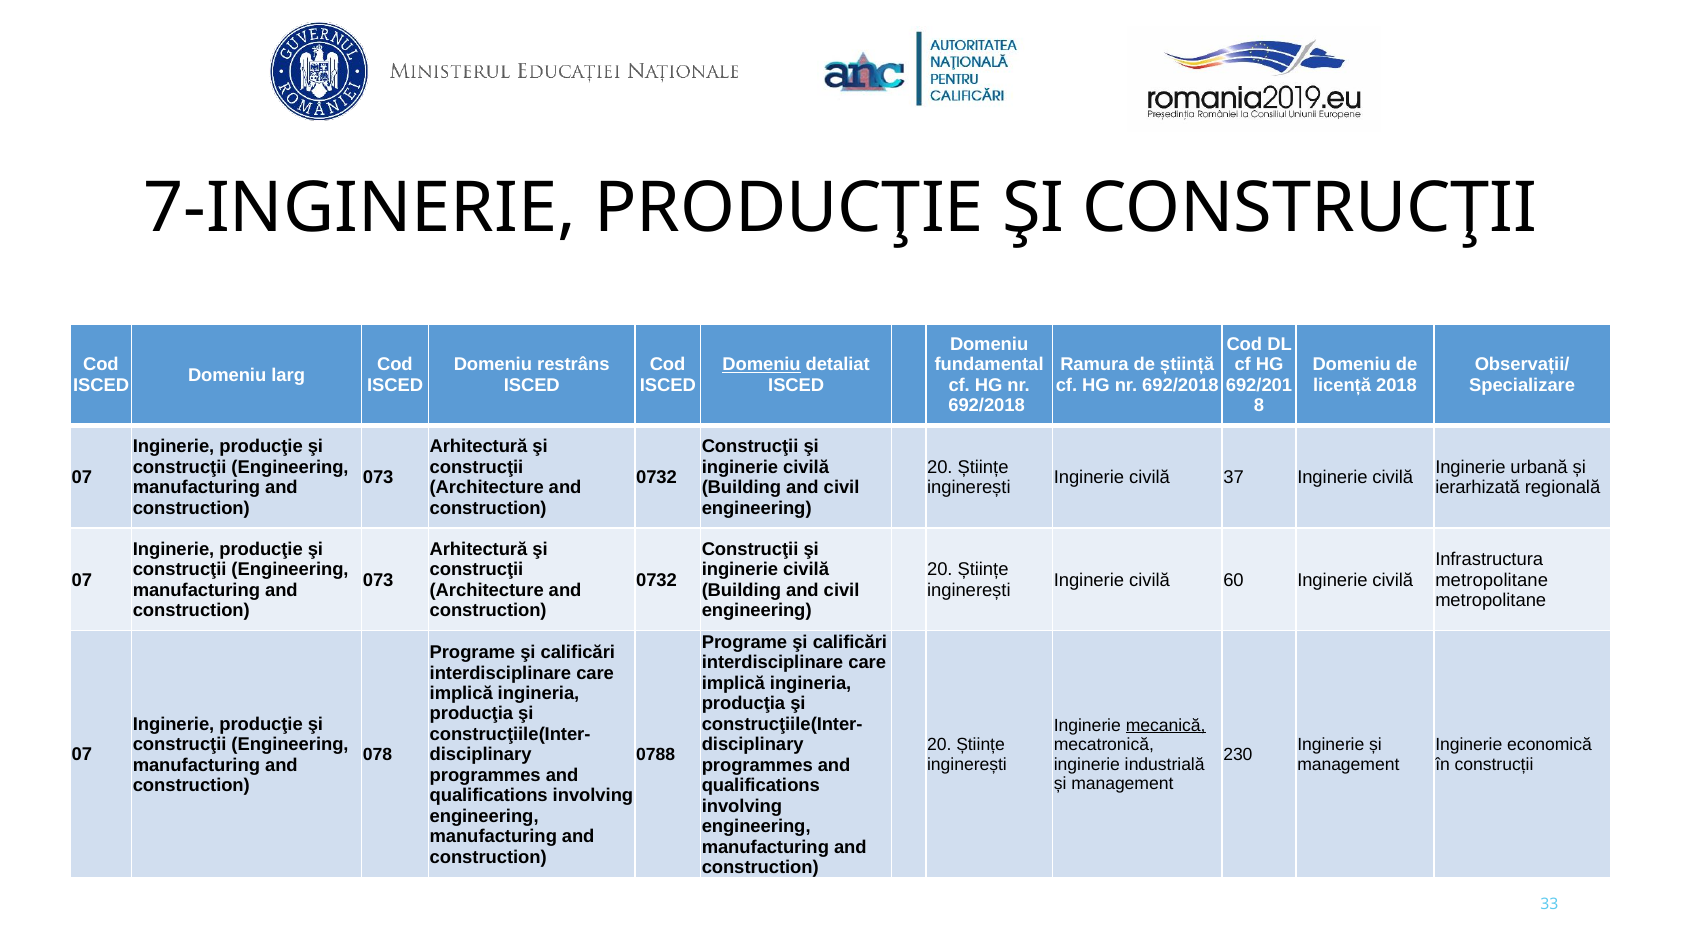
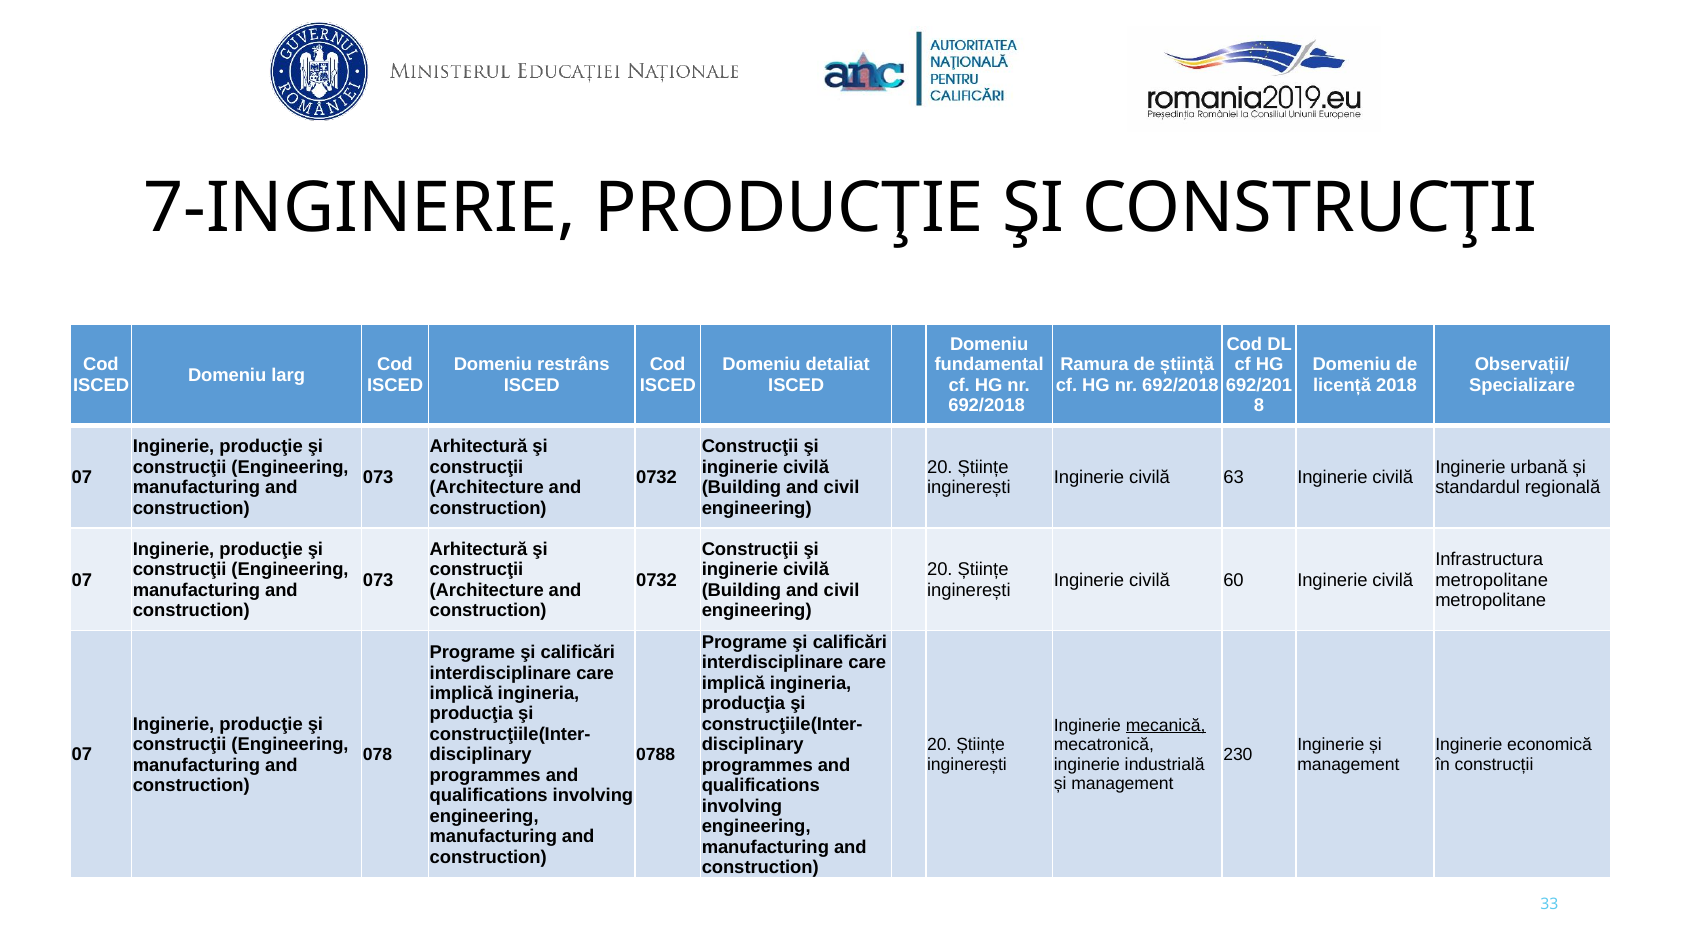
Domeniu underline: present -> none (762, 365)
37: 37 -> 63 (1234, 477)
ierarhizată: ierarhizată -> standardul (1478, 488)
